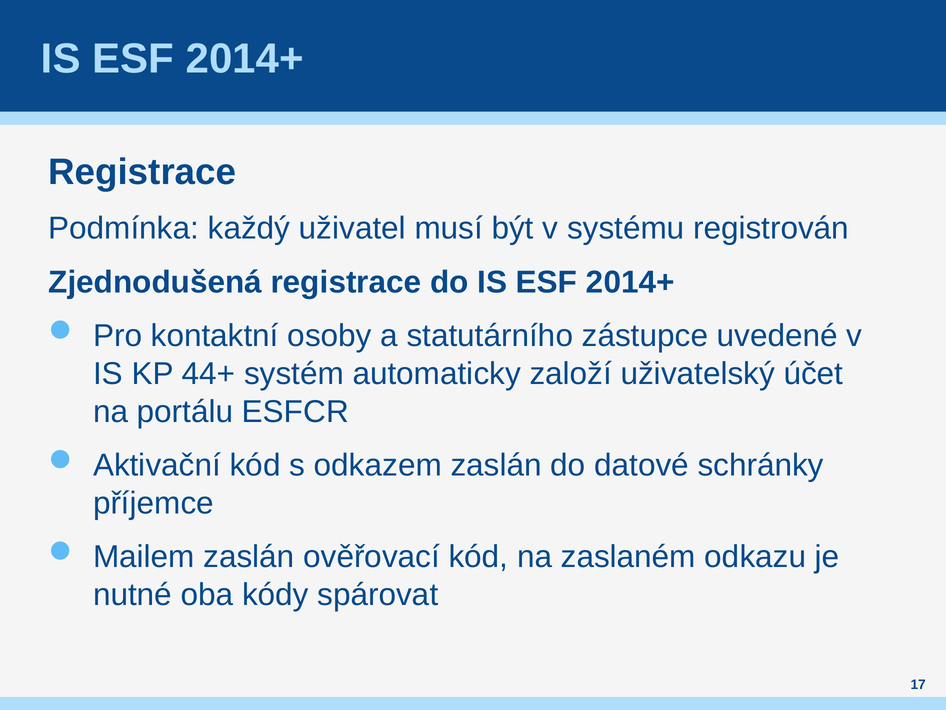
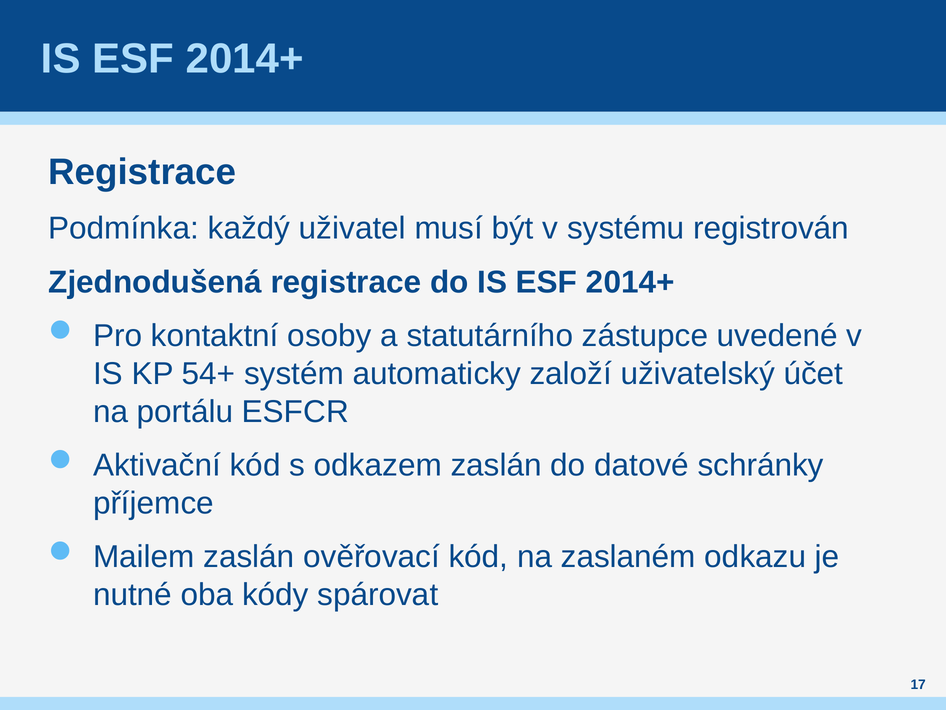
44+: 44+ -> 54+ (209, 373)
